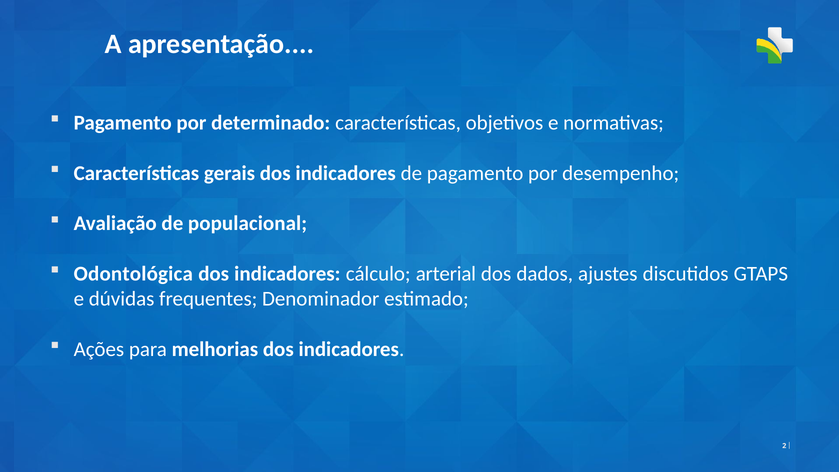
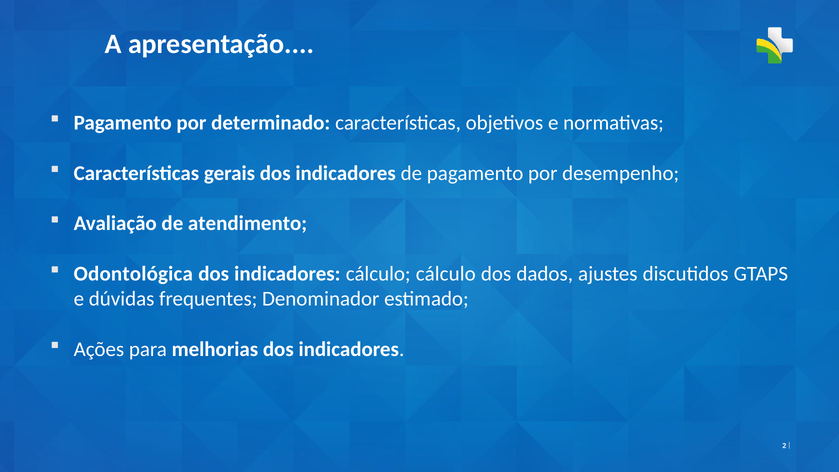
populacional: populacional -> atendimento (248, 223)
cálculo arterial: arterial -> cálculo (446, 274)
